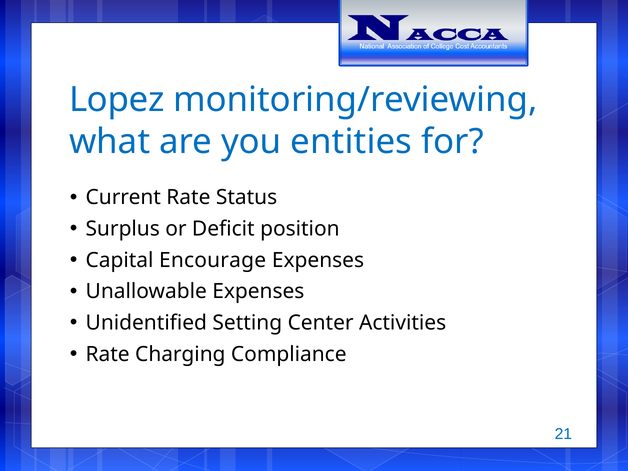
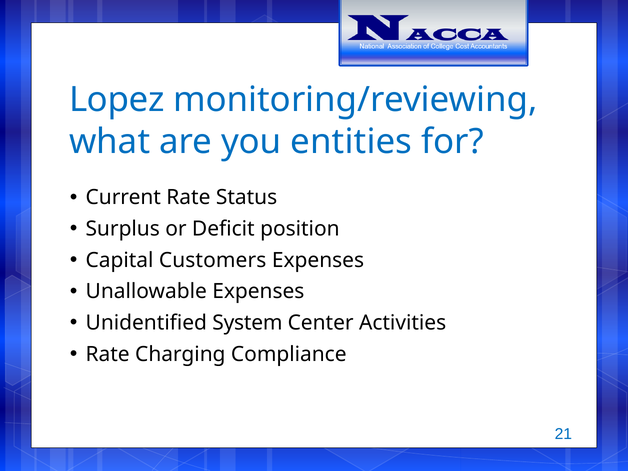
Encourage: Encourage -> Customers (213, 260)
Setting: Setting -> System (247, 323)
